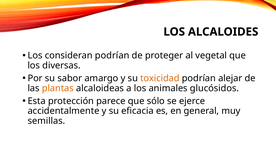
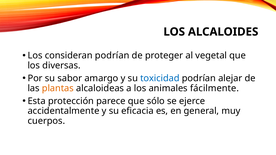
toxicidad colour: orange -> blue (160, 78)
glucósidos: glucósidos -> fácilmente (214, 88)
semillas: semillas -> cuerpos (46, 121)
